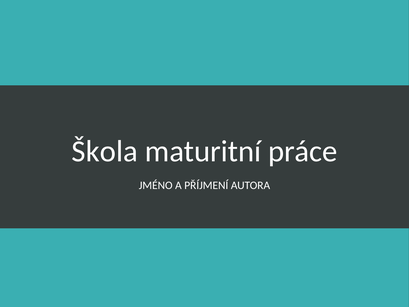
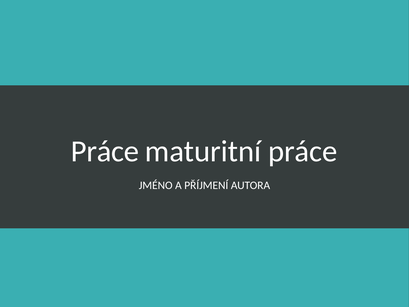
Škola: Škola -> Práce (105, 151)
